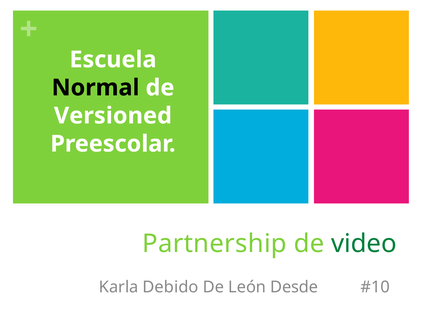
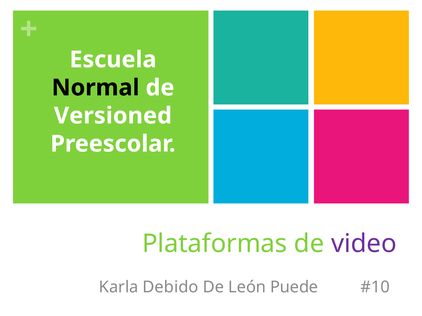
Partnership: Partnership -> Plataformas (215, 244)
video colour: green -> purple (364, 244)
Desde: Desde -> Puede (294, 288)
